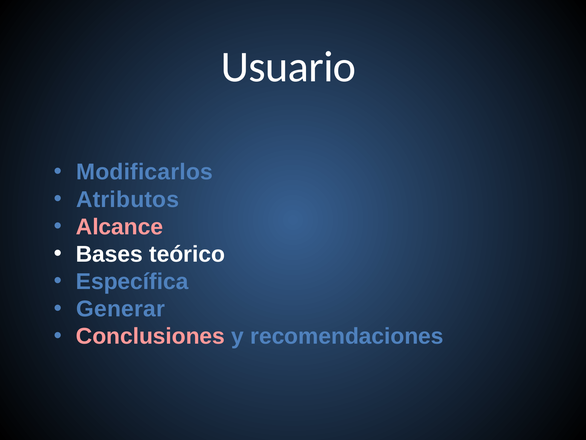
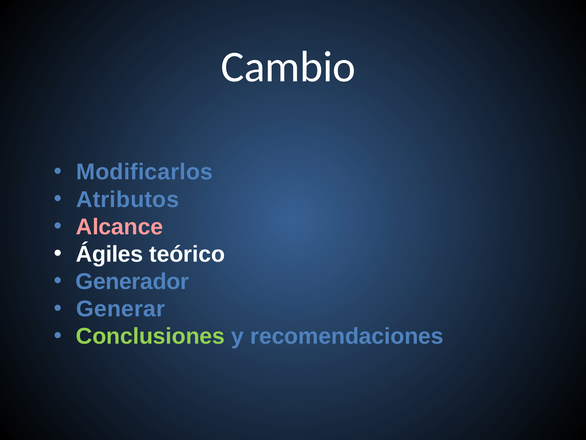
Usuario: Usuario -> Cambio (288, 67)
Bases: Bases -> Ágiles (109, 254)
Específica: Específica -> Generador (132, 281)
Conclusiones colour: pink -> light green (150, 336)
